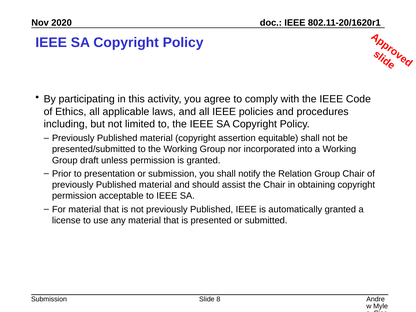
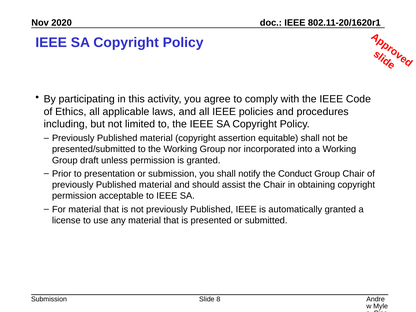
Relation: Relation -> Conduct (295, 174)
